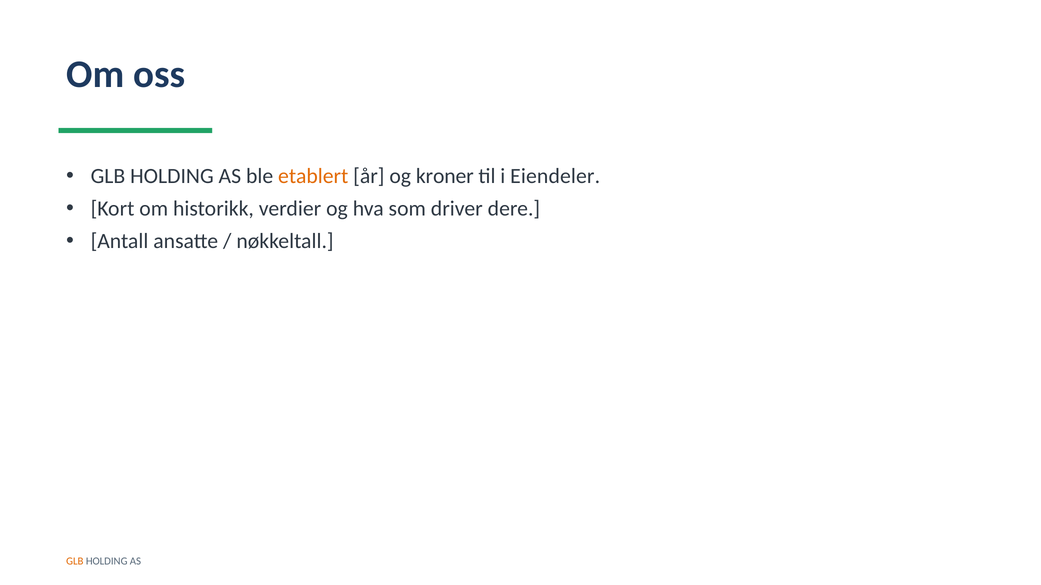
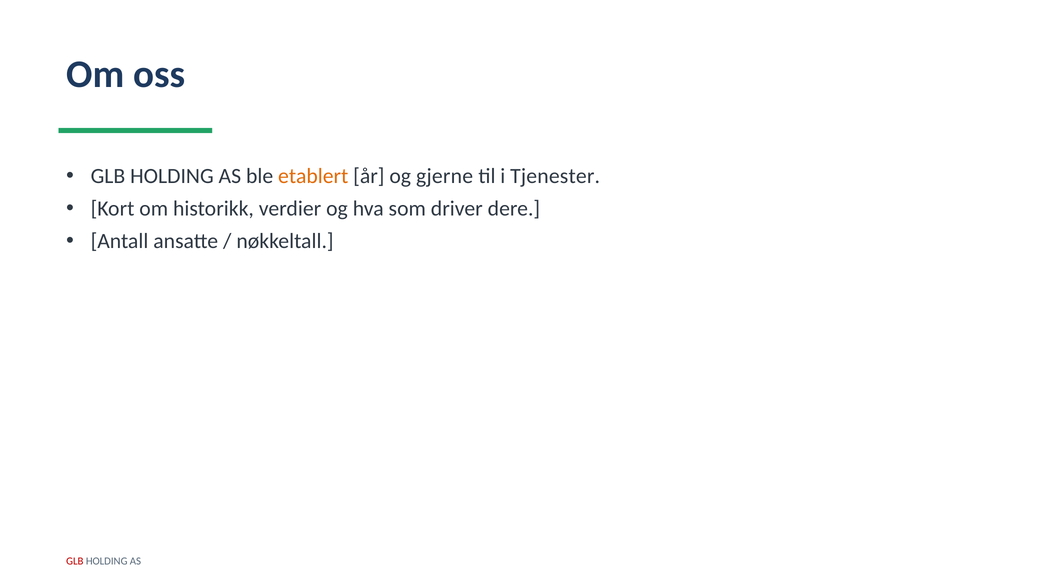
kroner: kroner -> gjerne (445, 176)
Eiendeler: Eiendeler -> Tjenester (555, 176)
GLB colour: orange -> red (75, 562)
